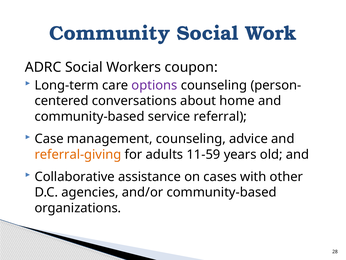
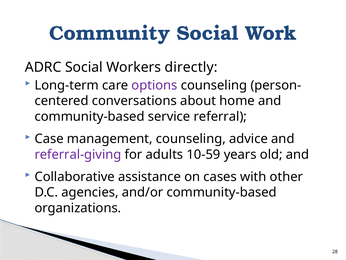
coupon: coupon -> directly (191, 67)
referral-giving colour: orange -> purple (78, 154)
11-59: 11-59 -> 10-59 (203, 154)
